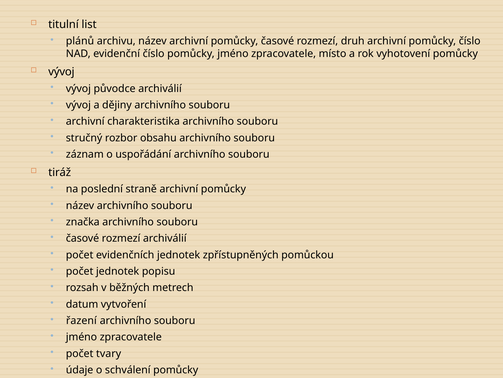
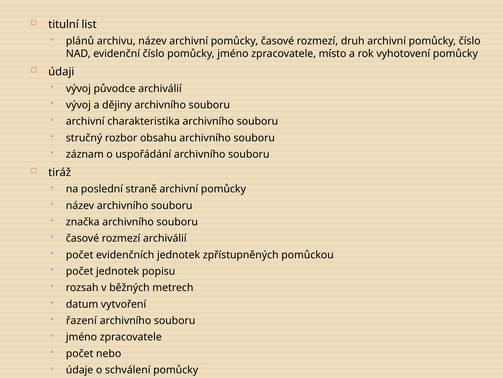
vývoj: vývoj -> údaji (61, 72)
tvary: tvary -> nebo (109, 353)
